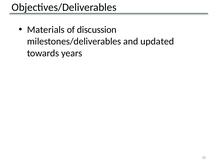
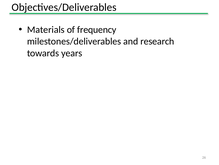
discussion: discussion -> frequency (97, 30)
updated: updated -> research (157, 41)
